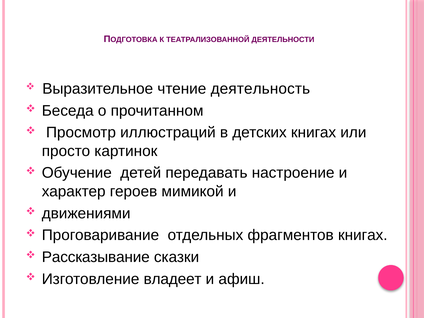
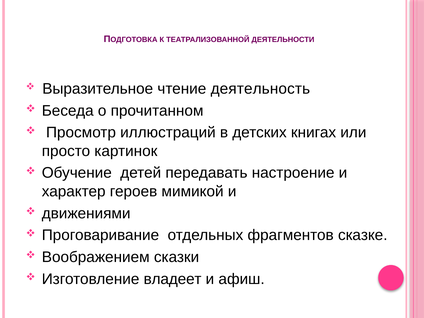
фрагментов книгах: книгах -> сказке (363, 235)
Рассказывание: Рассказывание -> Воображением (96, 257)
